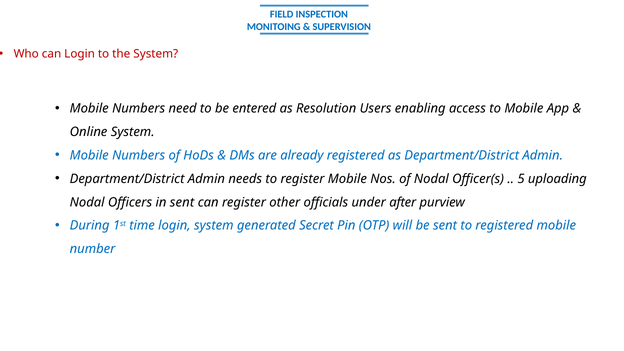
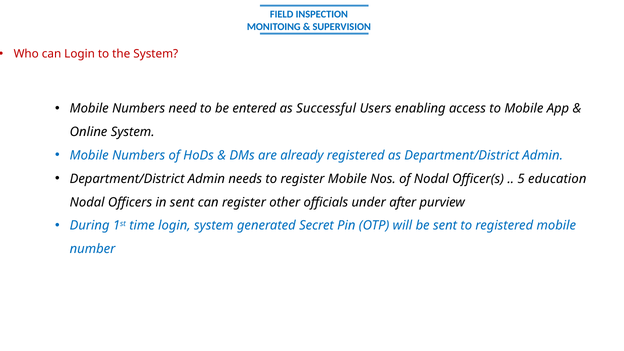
Resolution: Resolution -> Successful (326, 109)
uploading: uploading -> education (557, 179)
